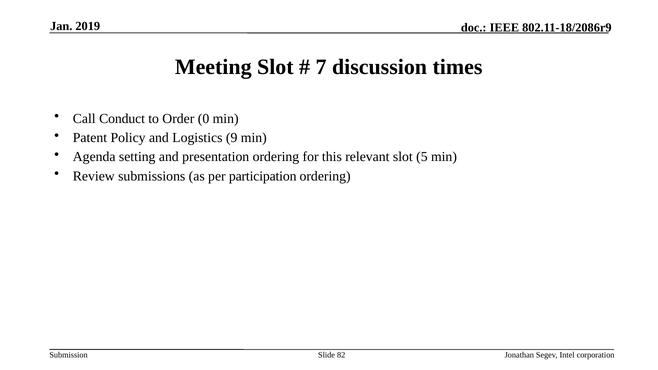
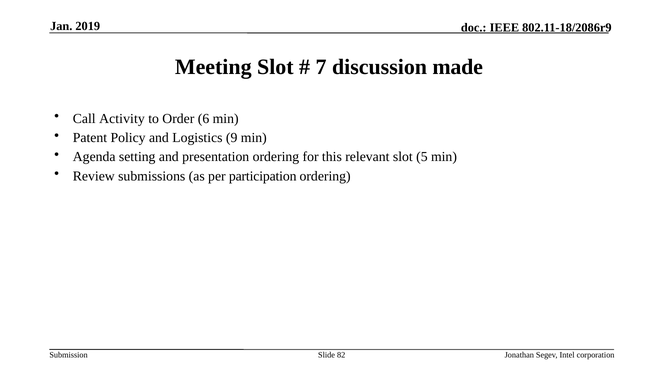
times: times -> made (458, 67)
Conduct: Conduct -> Activity (122, 119)
0: 0 -> 6 (204, 119)
